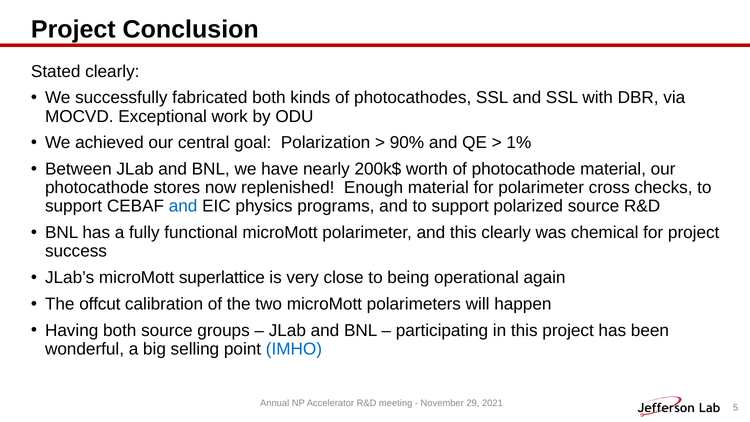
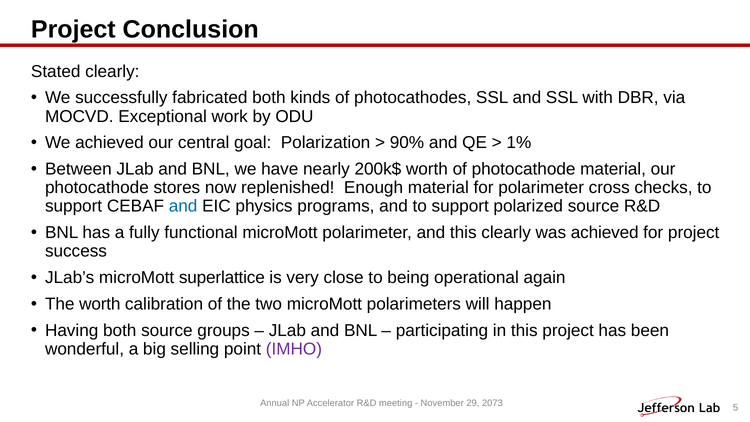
was chemical: chemical -> achieved (605, 233)
The offcut: offcut -> worth (100, 304)
IMHO colour: blue -> purple (294, 349)
2021: 2021 -> 2073 (492, 403)
